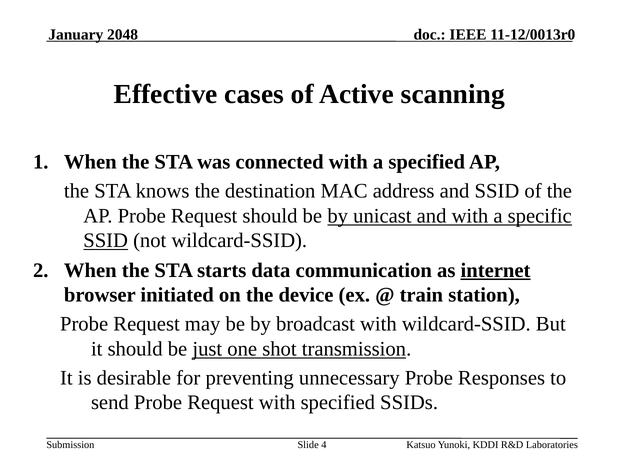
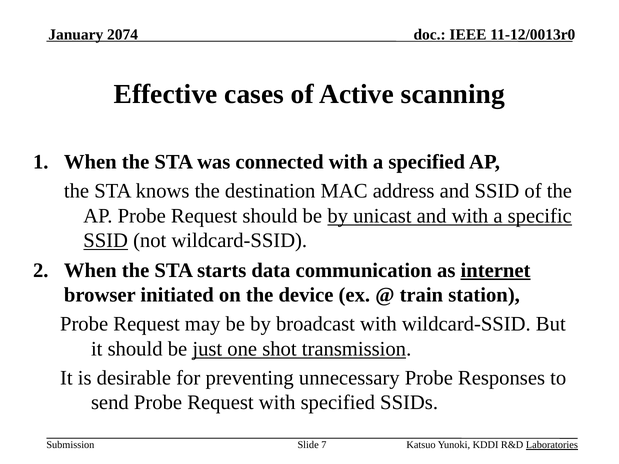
2048: 2048 -> 2074 (123, 34)
4: 4 -> 7 (324, 445)
Laboratories underline: none -> present (552, 445)
